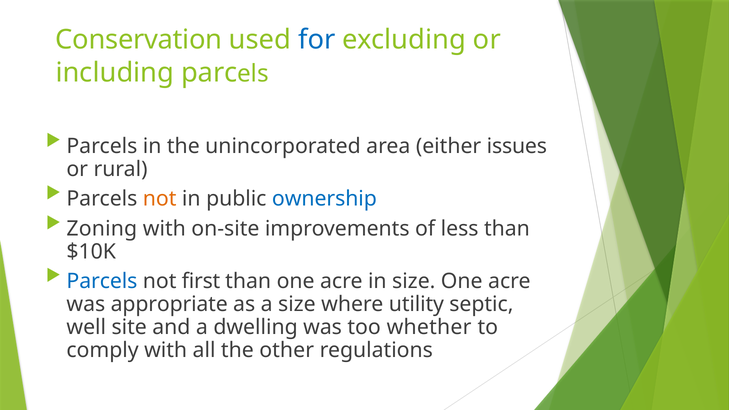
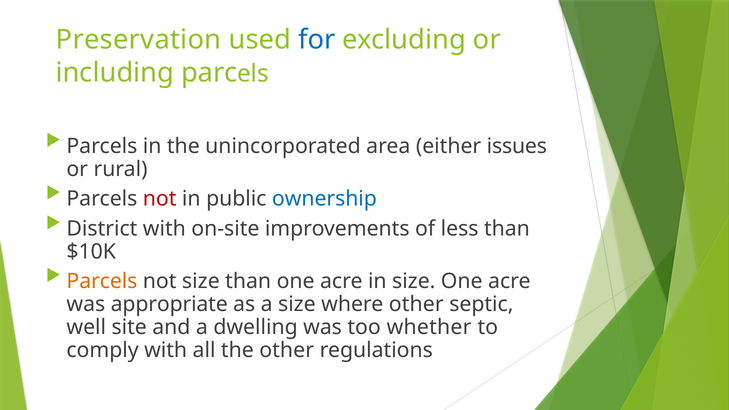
Conservation: Conservation -> Preservation (139, 40)
not colour: orange -> red (160, 199)
Zoning: Zoning -> District (102, 229)
Parcels colour: blue -> orange (102, 281)
not first: first -> size (201, 281)
where utility: utility -> other (416, 304)
